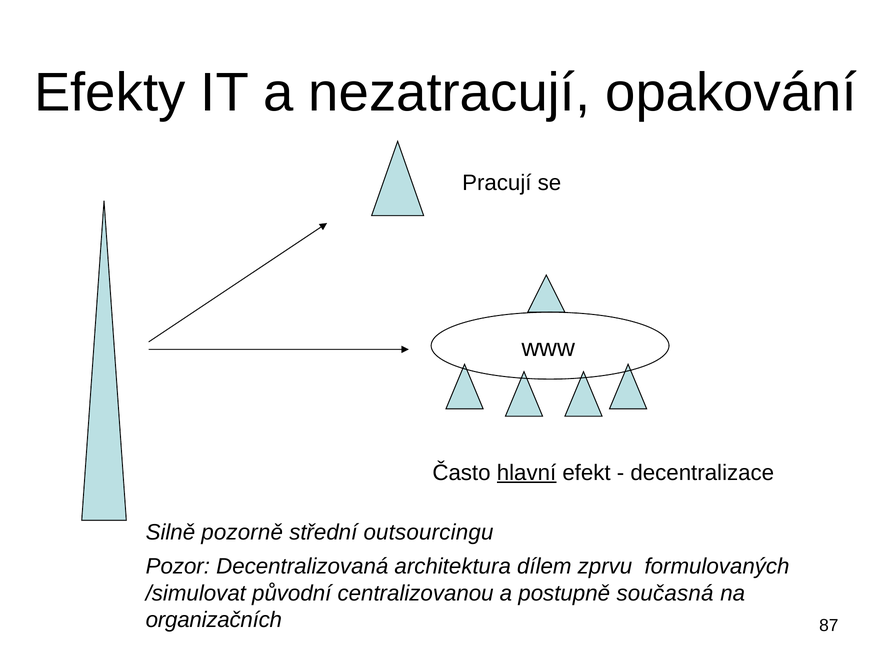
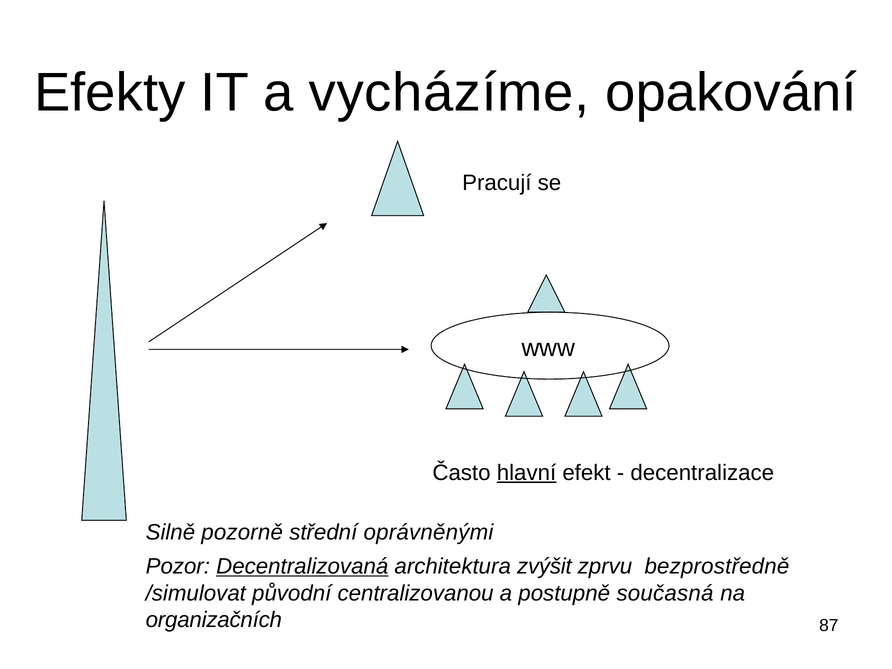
nezatracují: nezatracují -> vycházíme (449, 93)
outsourcingu: outsourcingu -> oprávněnými (428, 532)
Decentralizovaná underline: none -> present (302, 566)
dílem: dílem -> zvýšit (544, 566)
formulovaných: formulovaných -> bezprostředně (717, 566)
